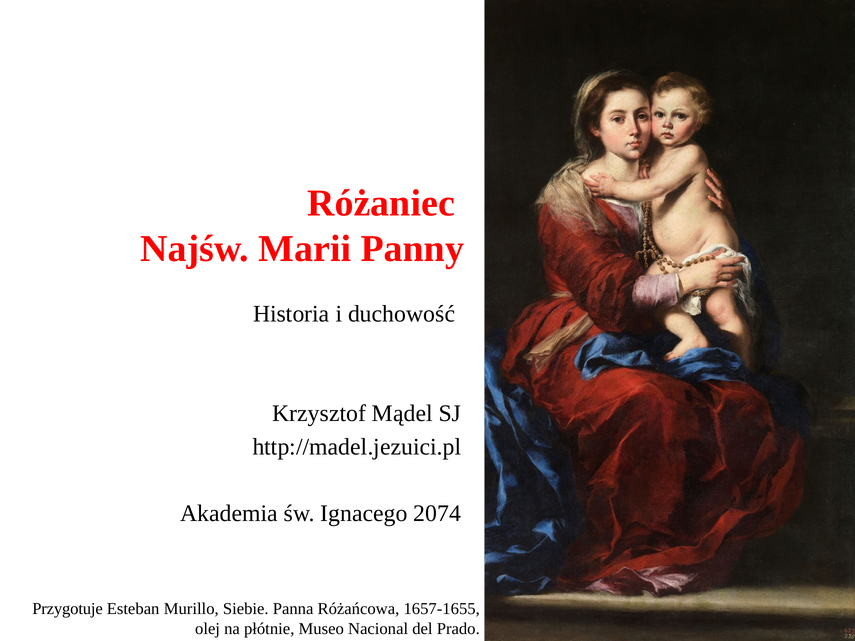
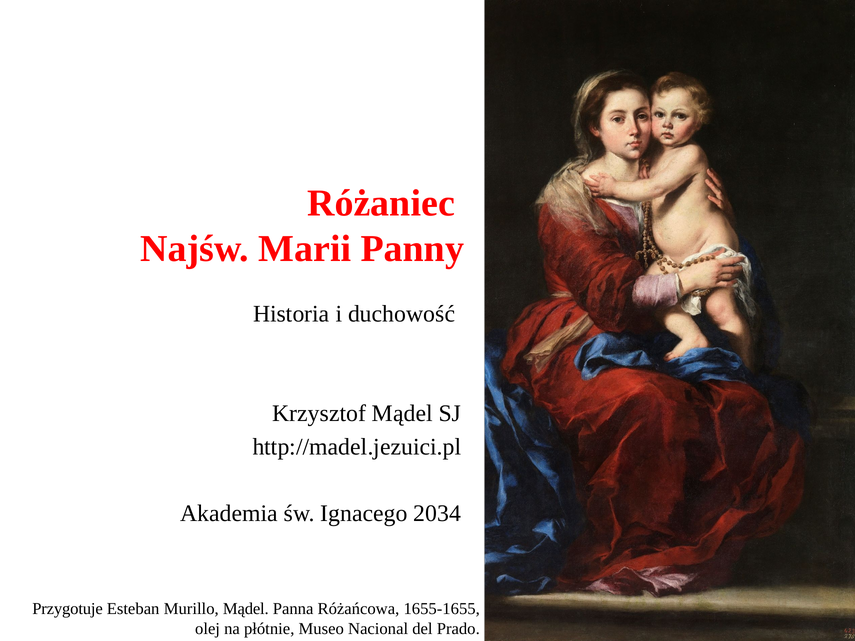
2074: 2074 -> 2034 (437, 514)
Murillo Siebie: Siebie -> Mądel (246, 609)
1657-1655: 1657-1655 -> 1655-1655 (442, 609)
